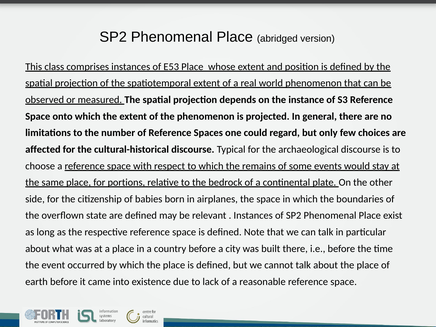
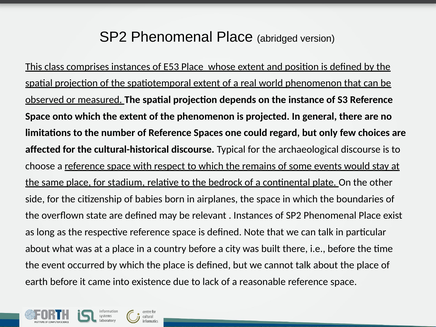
portions: portions -> stadium (126, 182)
